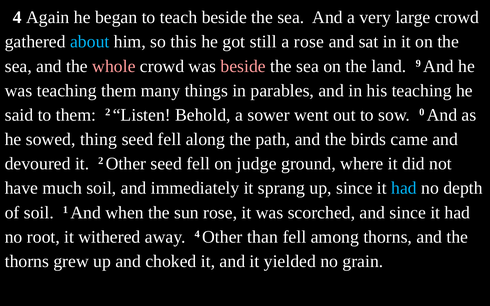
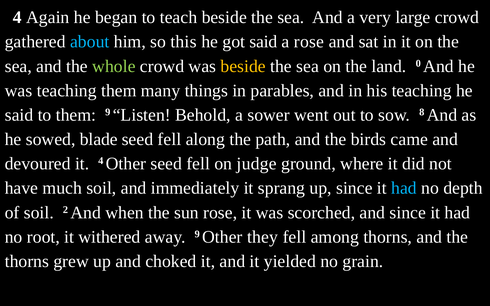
got still: still -> said (263, 42)
whole colour: pink -> light green (114, 66)
beside colour: pink -> yellow (243, 66)
9: 9 -> 0 (418, 63)
them 2: 2 -> 9 (108, 112)
0: 0 -> 8 (422, 112)
thing: thing -> blade (99, 139)
it 2: 2 -> 4 (101, 161)
1: 1 -> 2 (65, 210)
away 4: 4 -> 9 (197, 234)
than: than -> they (263, 237)
